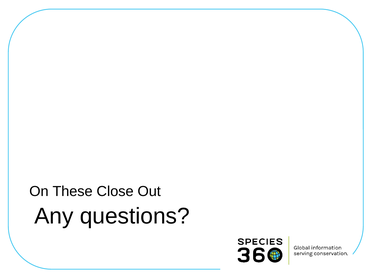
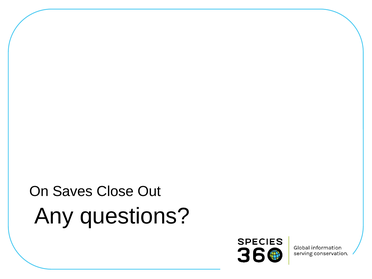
These: These -> Saves (73, 191)
